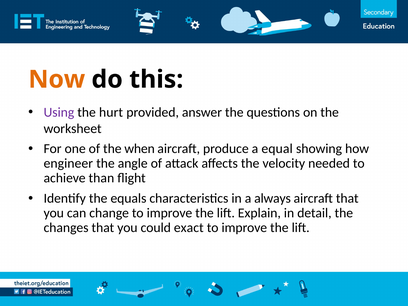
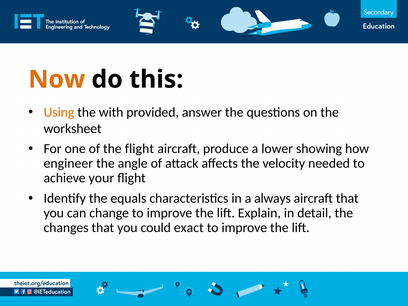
Using colour: purple -> orange (59, 112)
hurt: hurt -> with (111, 112)
the when: when -> flight (139, 149)
equal: equal -> lower (277, 149)
than: than -> your (101, 178)
